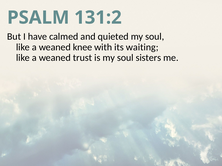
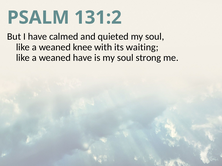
weaned trust: trust -> have (83, 58)
sisters: sisters -> strong (148, 58)
